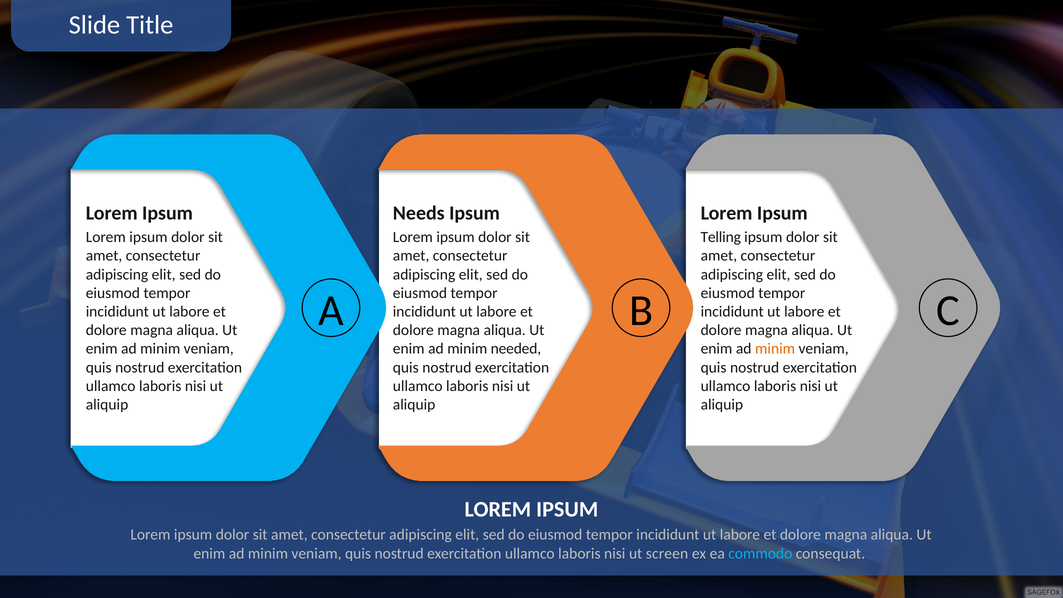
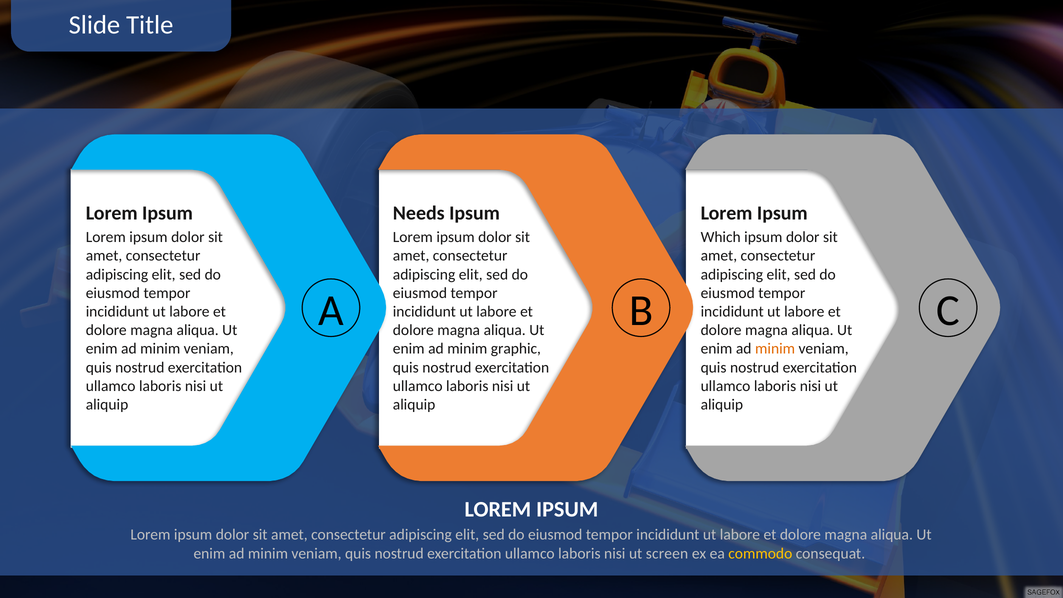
Telling: Telling -> Which (721, 237)
needed: needed -> graphic (516, 349)
commodo colour: light blue -> yellow (760, 553)
